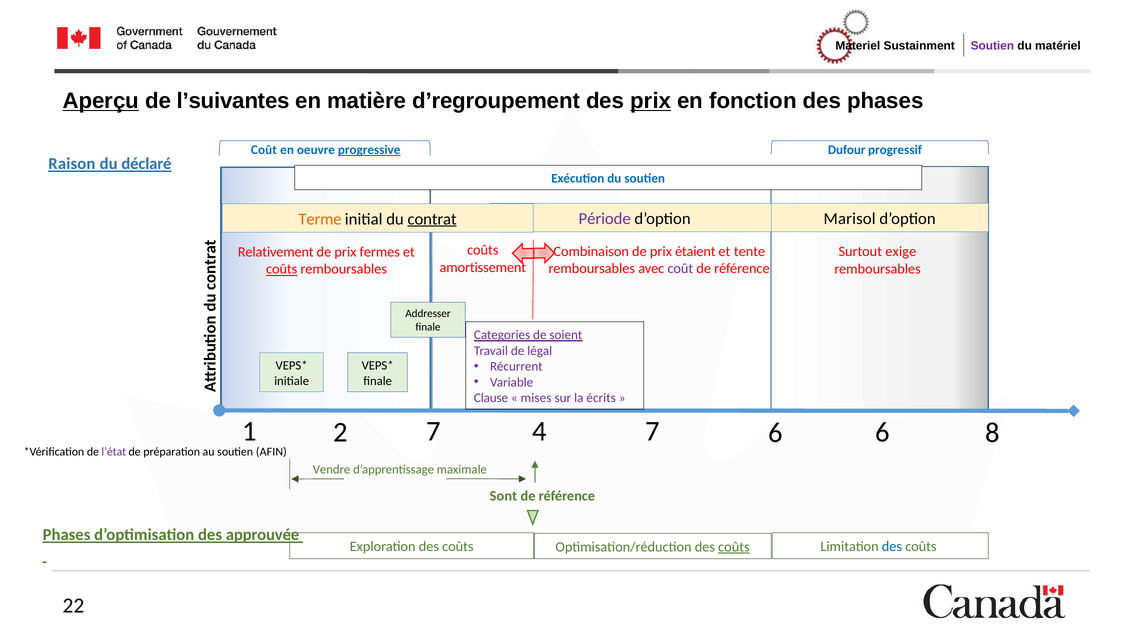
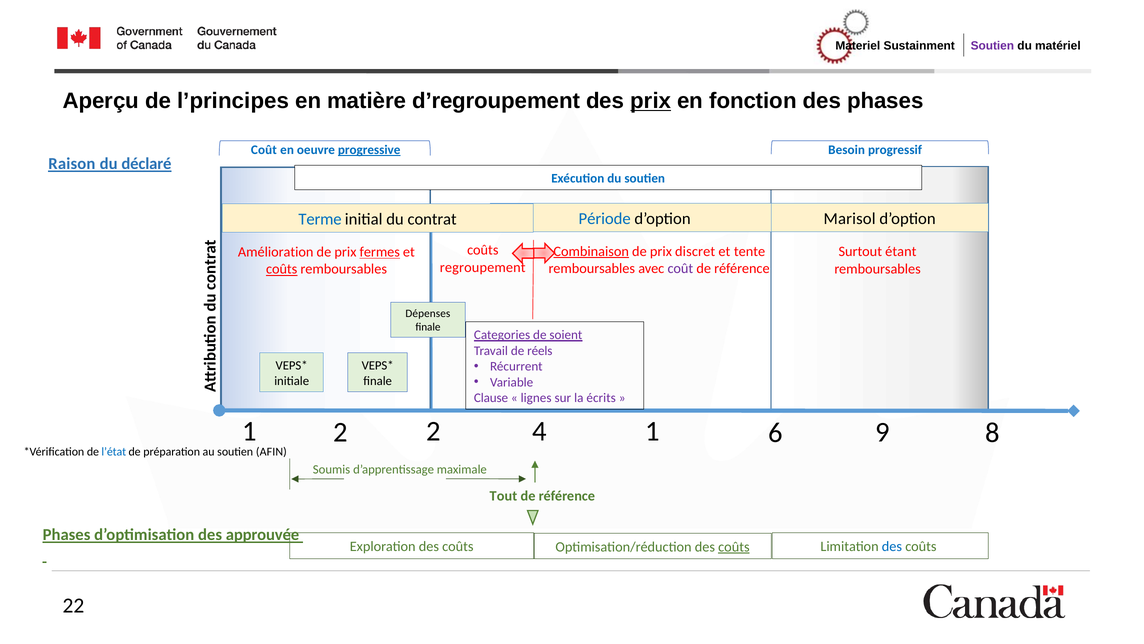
Aperçu underline: present -> none (101, 101)
l’suivantes: l’suivantes -> l’principes (233, 101)
Dufour: Dufour -> Besoin (847, 150)
Période colour: purple -> blue (605, 218)
Terme colour: orange -> blue (320, 219)
contrat underline: present -> none (432, 219)
Combinaison underline: none -> present (591, 251)
étaient: étaient -> discret (695, 251)
exige: exige -> étant (901, 251)
Relativement: Relativement -> Amélioration (276, 252)
fermes underline: none -> present (380, 252)
amortissement: amortissement -> regroupement (483, 267)
Addresser: Addresser -> Dépenses (428, 314)
légal: légal -> réels (540, 350)
mises: mises -> lignes (536, 398)
2 7: 7 -> 2 (433, 431)
4 7: 7 -> 1 (653, 431)
6 6: 6 -> 9 (882, 432)
l’état colour: purple -> blue (114, 451)
Vendre: Vendre -> Soumis (332, 469)
Sont: Sont -> Tout (503, 496)
